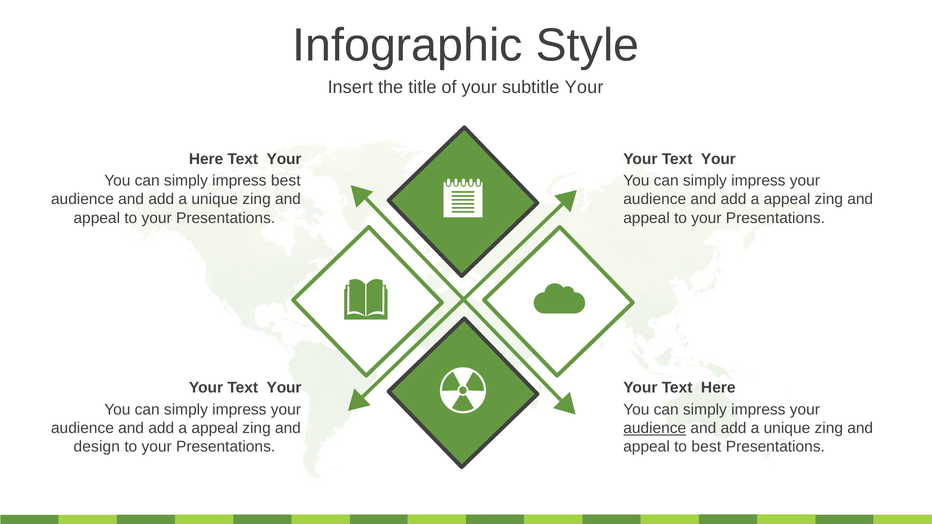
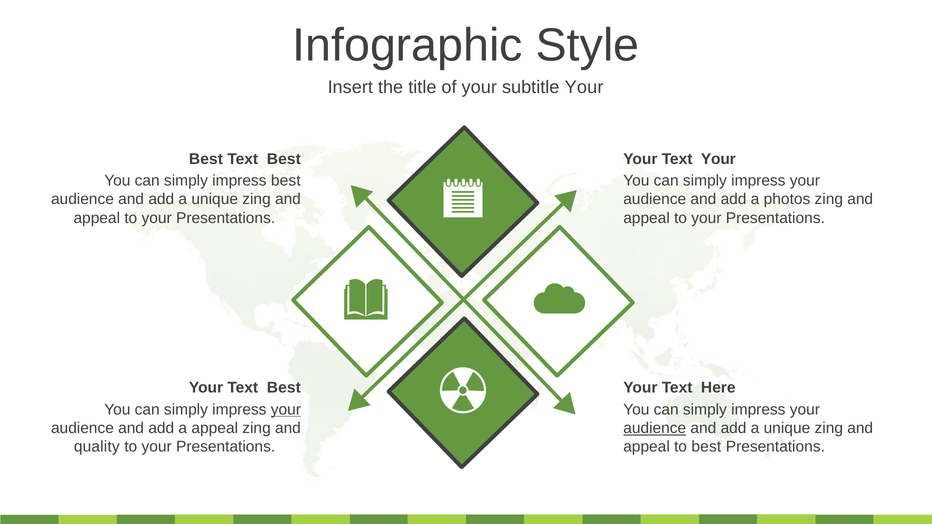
Here: Here -> Best (206, 159)
Your: Your -> Best (284, 159)
appeal: appeal -> photos (787, 199)
Your: Your -> Best (284, 388)
your underline: none -> present (286, 410)
design: design -> quality (97, 447)
